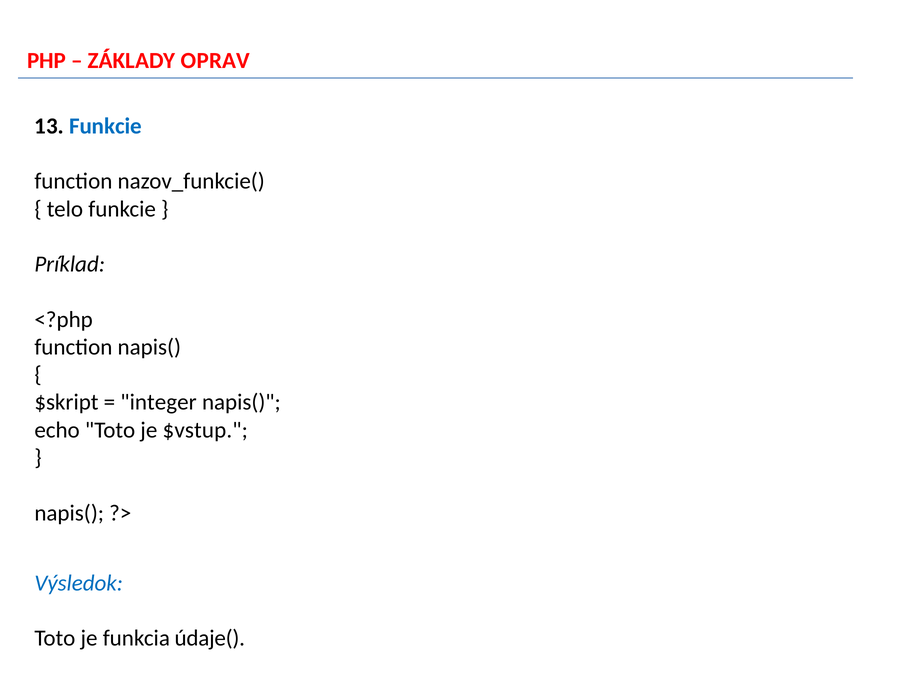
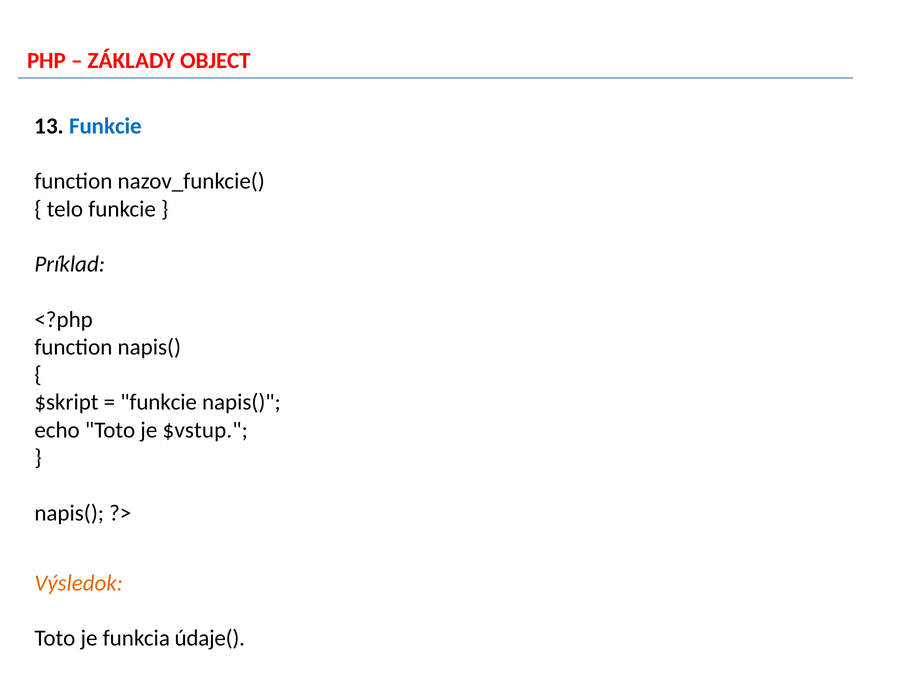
OPRAV: OPRAV -> OBJECT (216, 61)
integer: integer -> funkcie (159, 403)
Výsledok colour: blue -> orange (79, 584)
